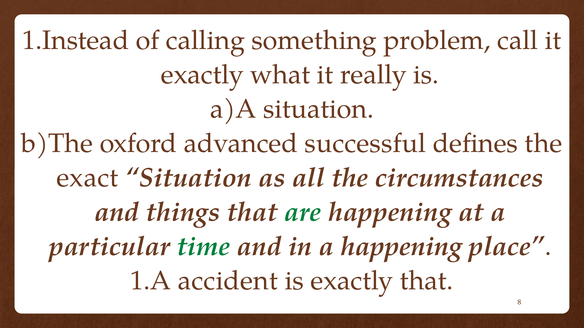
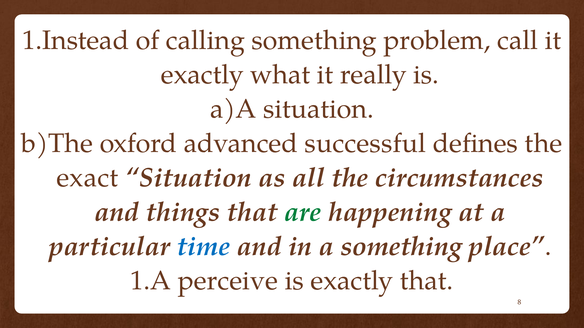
time colour: green -> blue (204, 247)
a happening: happening -> something (401, 247)
accident: accident -> perceive (228, 281)
